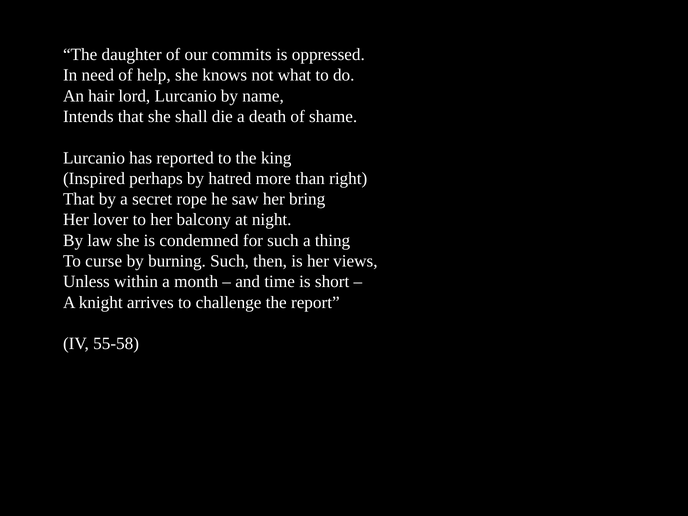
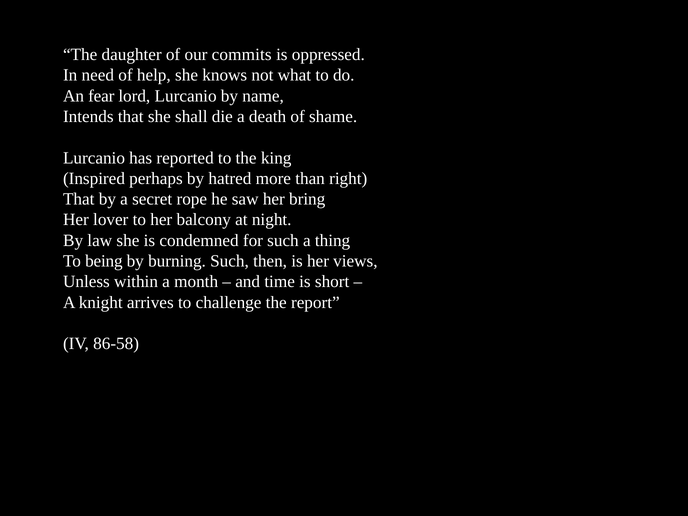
hair: hair -> fear (101, 96)
curse: curse -> being (104, 261)
55-58: 55-58 -> 86-58 (116, 344)
